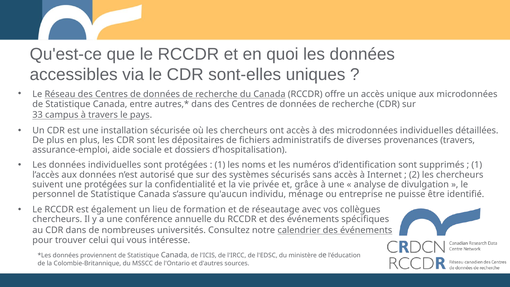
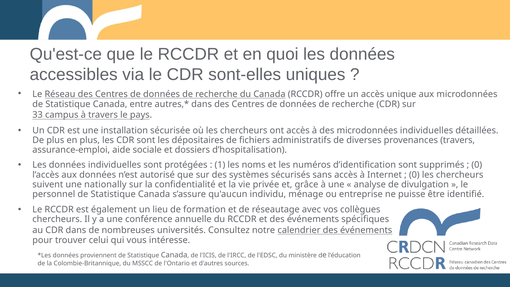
1: 1 -> 0 (477, 165)
2: 2 -> 0 (414, 175)
une protégées: protégées -> nationally (105, 184)
